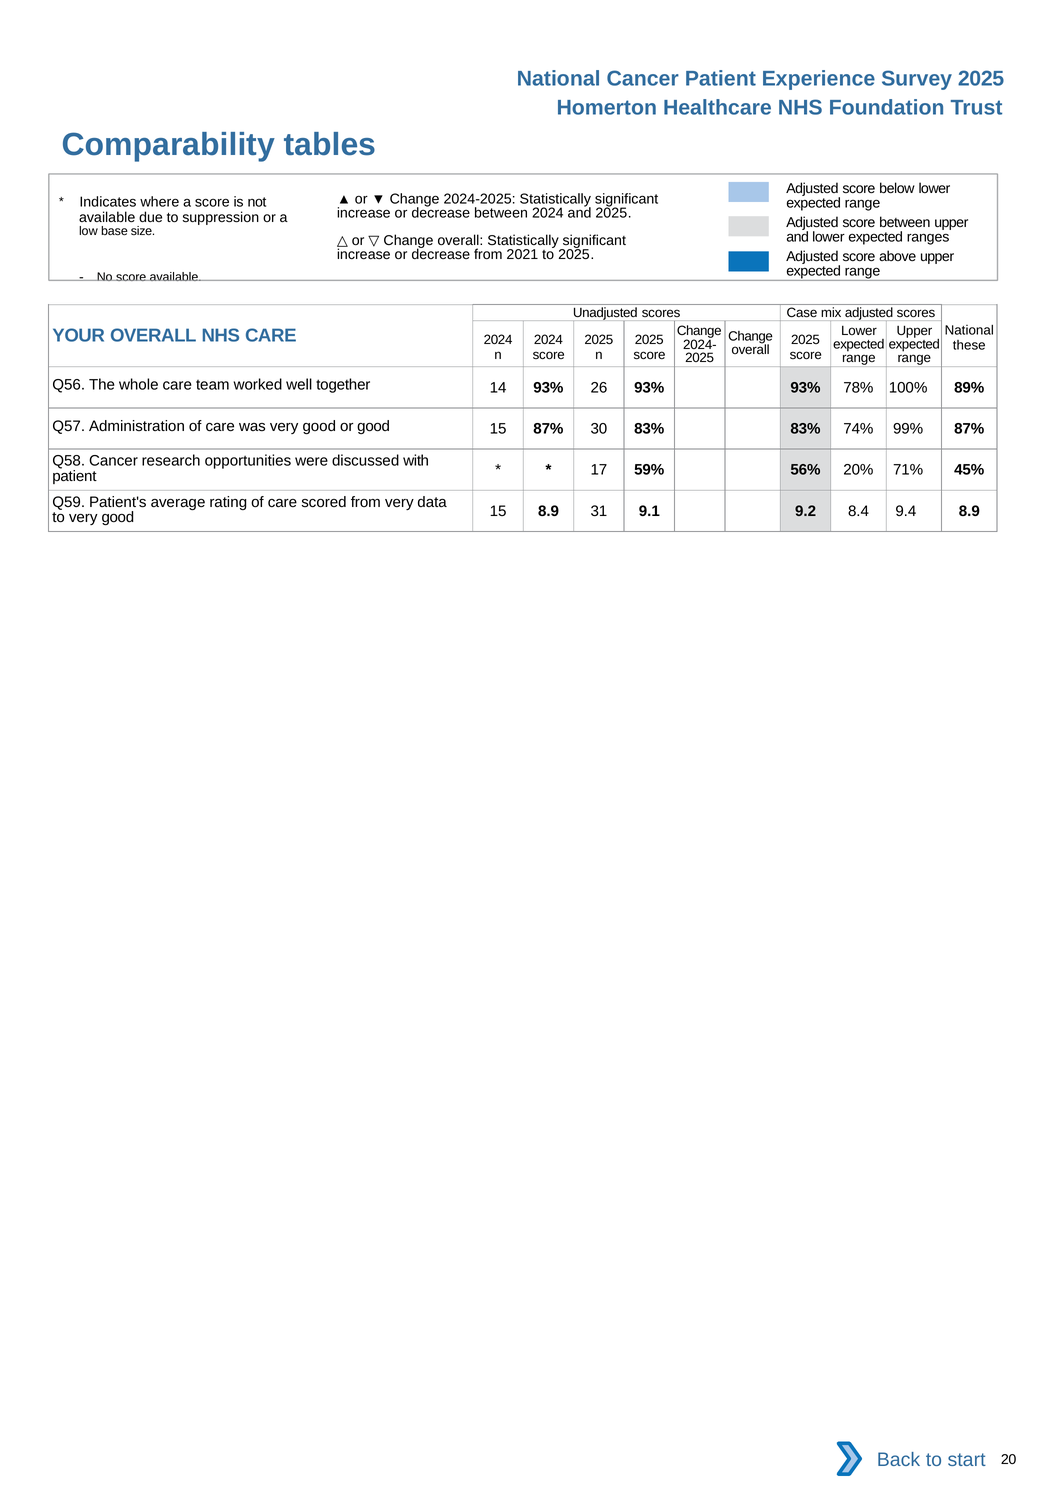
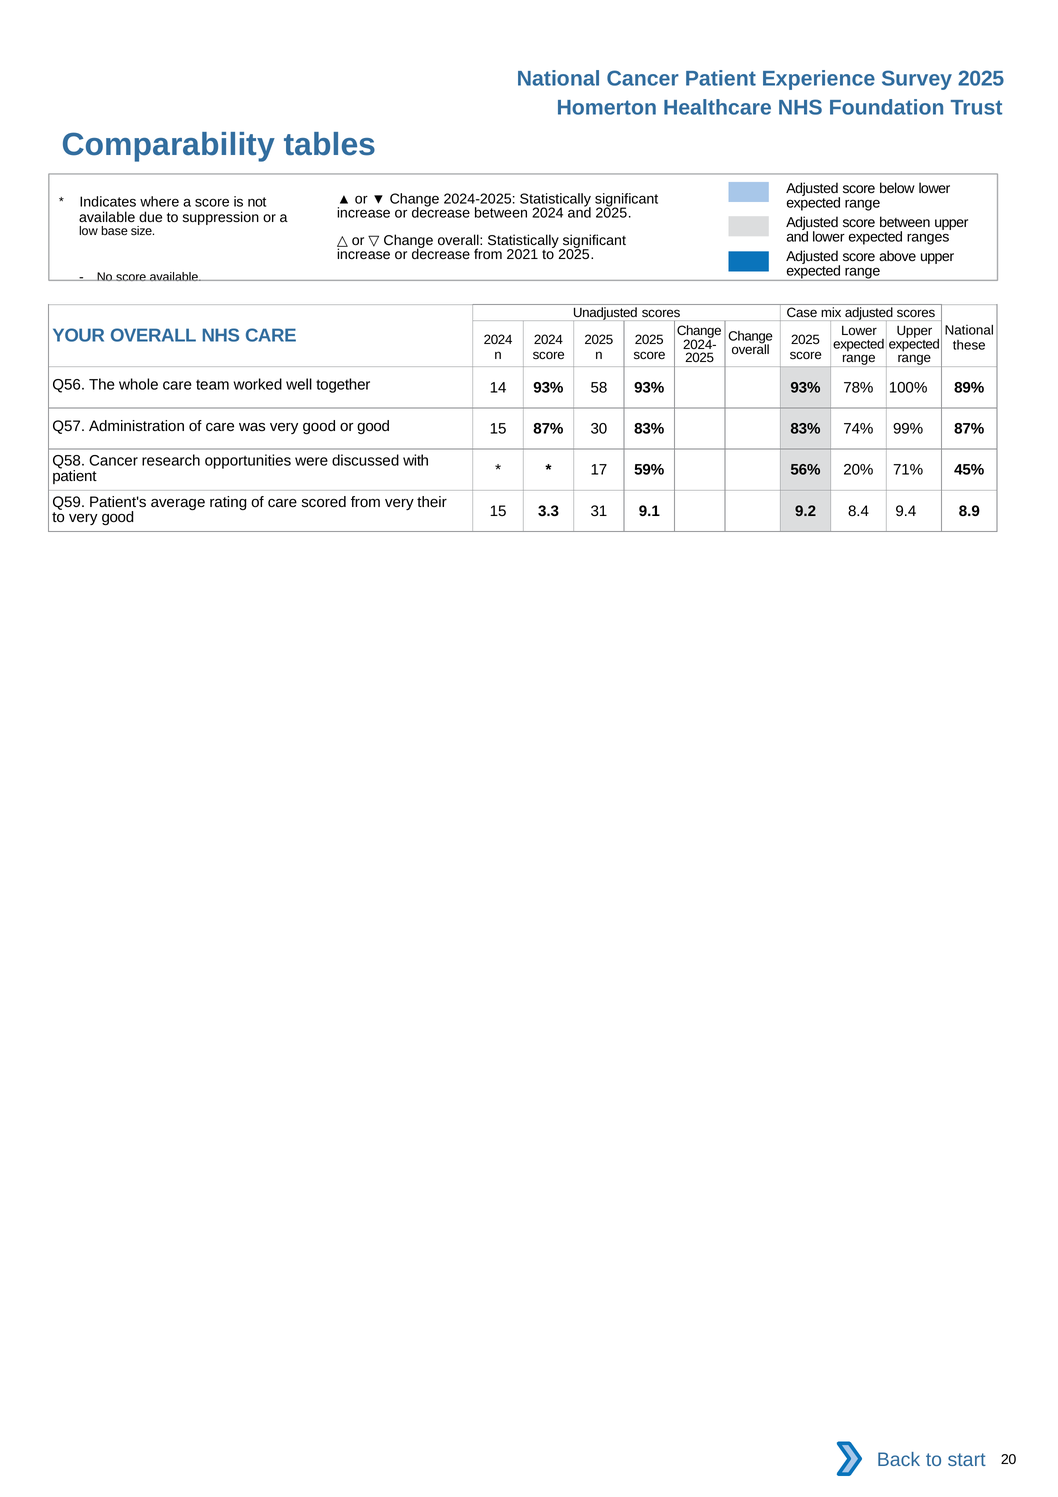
26: 26 -> 58 (599, 388)
data: data -> their (432, 502)
15 8.9: 8.9 -> 3.3 (549, 511)
